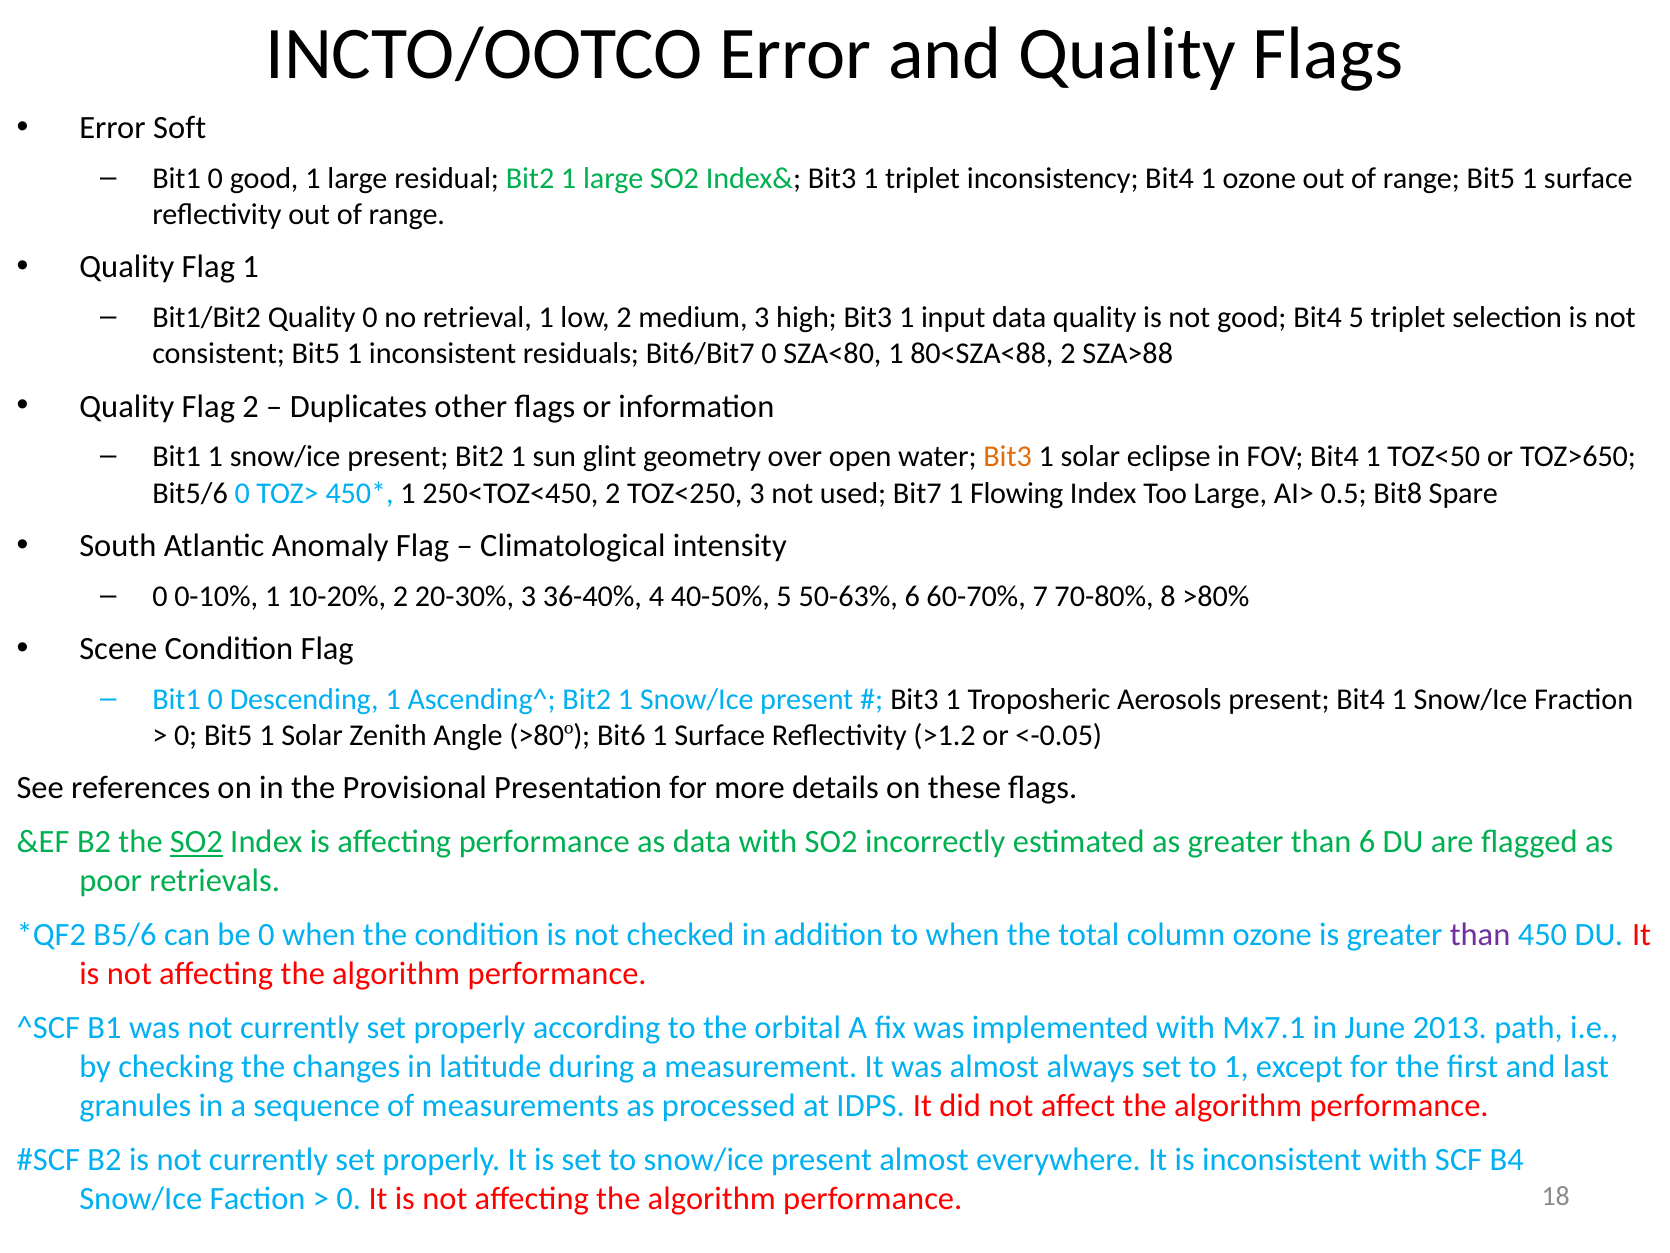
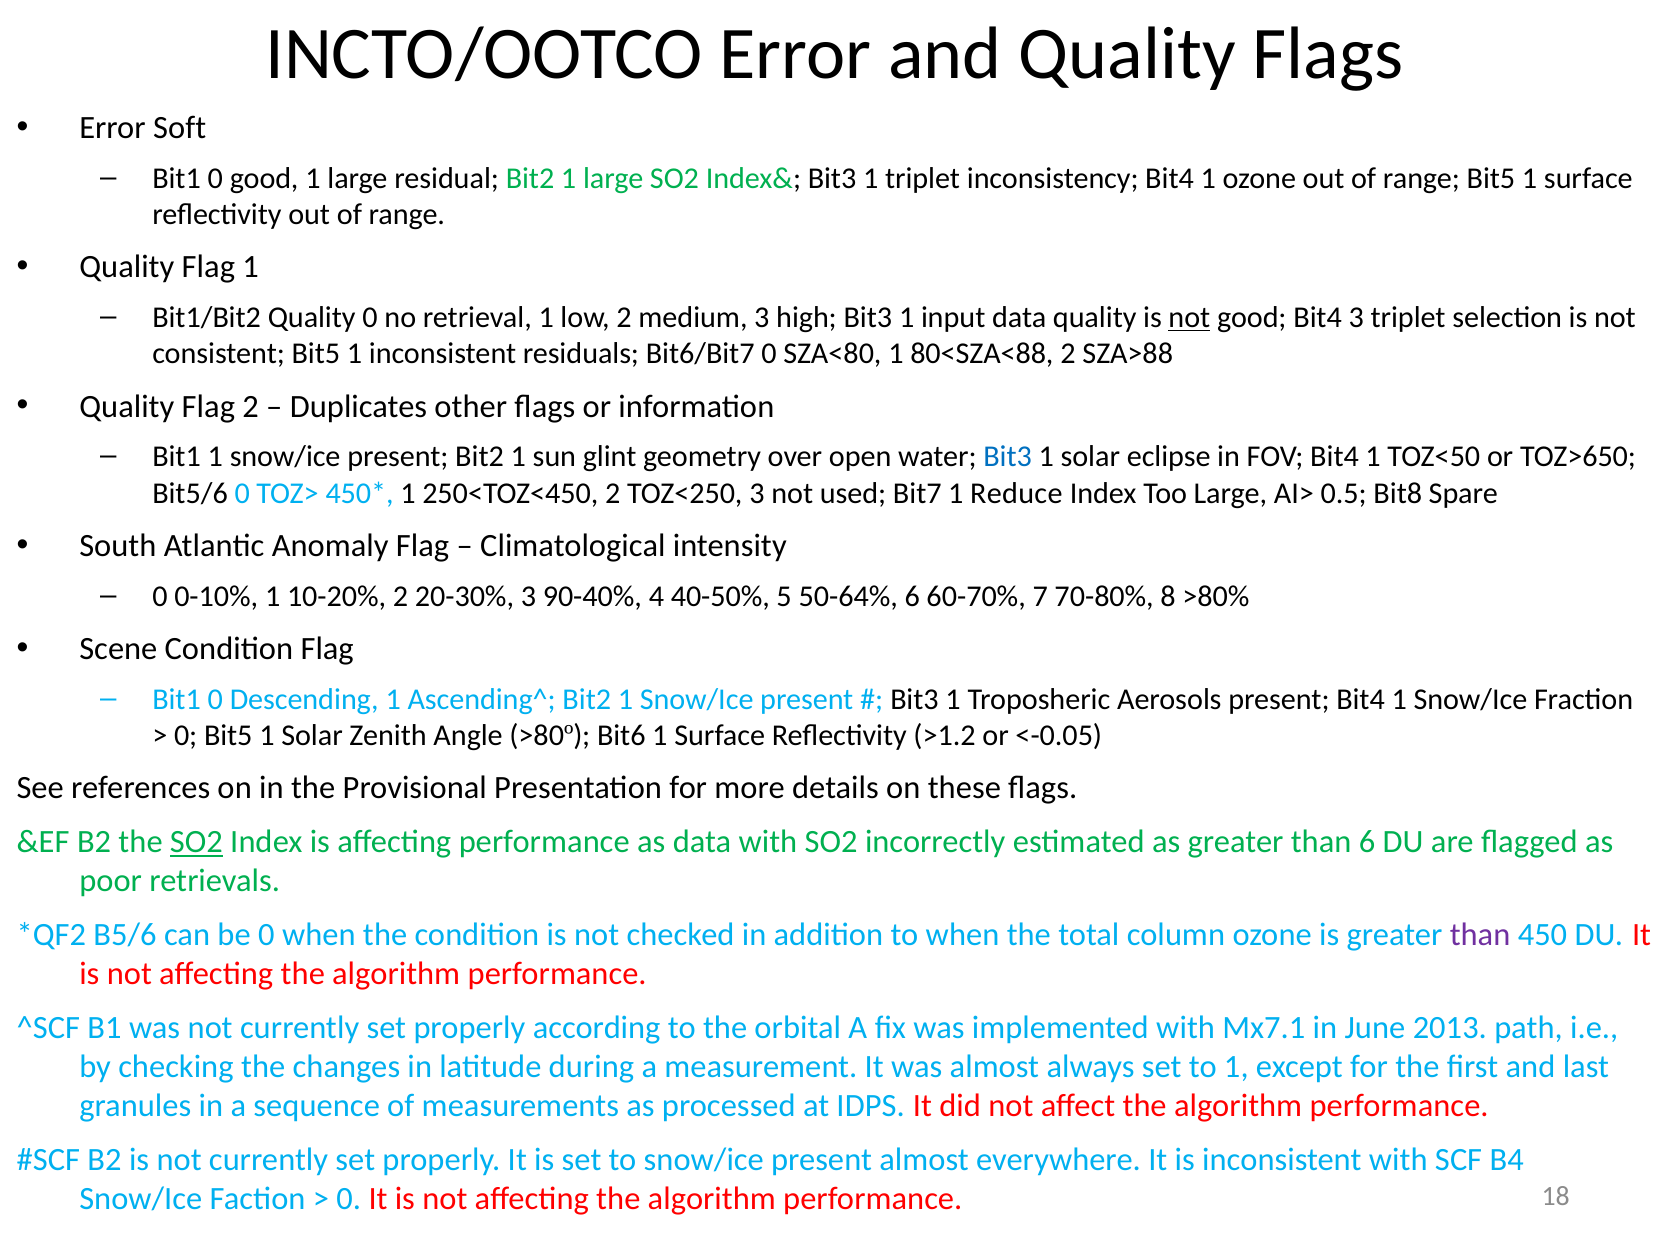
not underline: none -> present (1189, 317)
Bit4 5: 5 -> 3 (1356, 317)
Bit3 colour: orange -> blue (1008, 457)
Flowing: Flowing -> Reduce (1016, 493)
36-40%: 36-40% -> 90-40% (592, 596)
50-63%: 50-63% -> 50-64% (848, 596)
